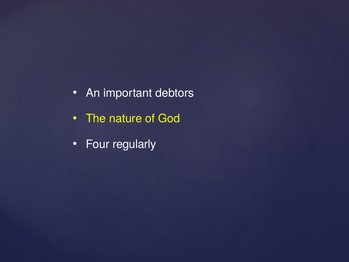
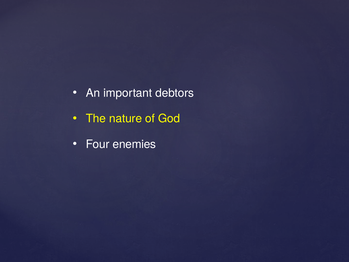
regularly: regularly -> enemies (134, 144)
